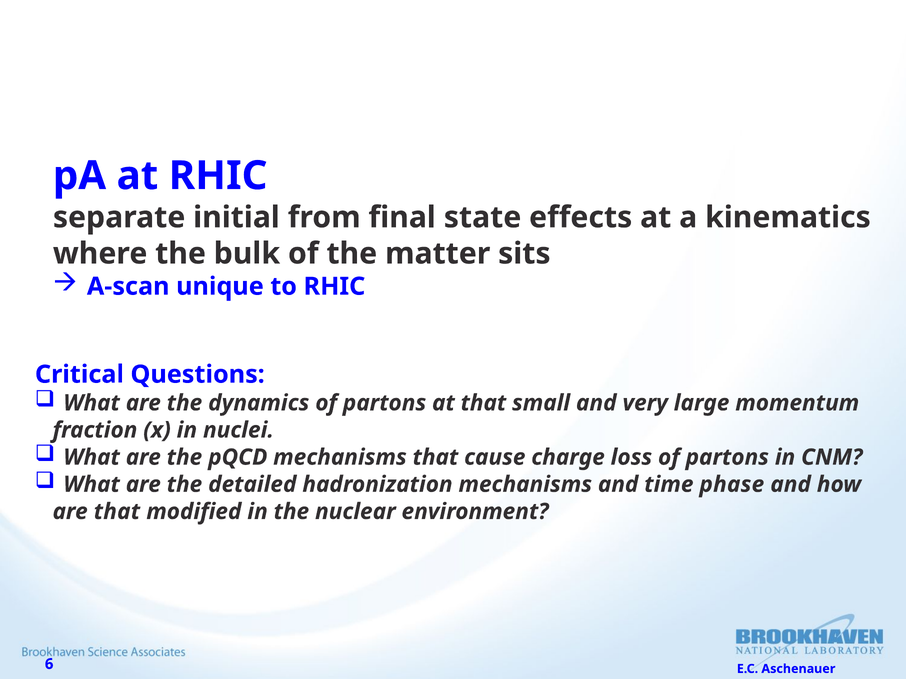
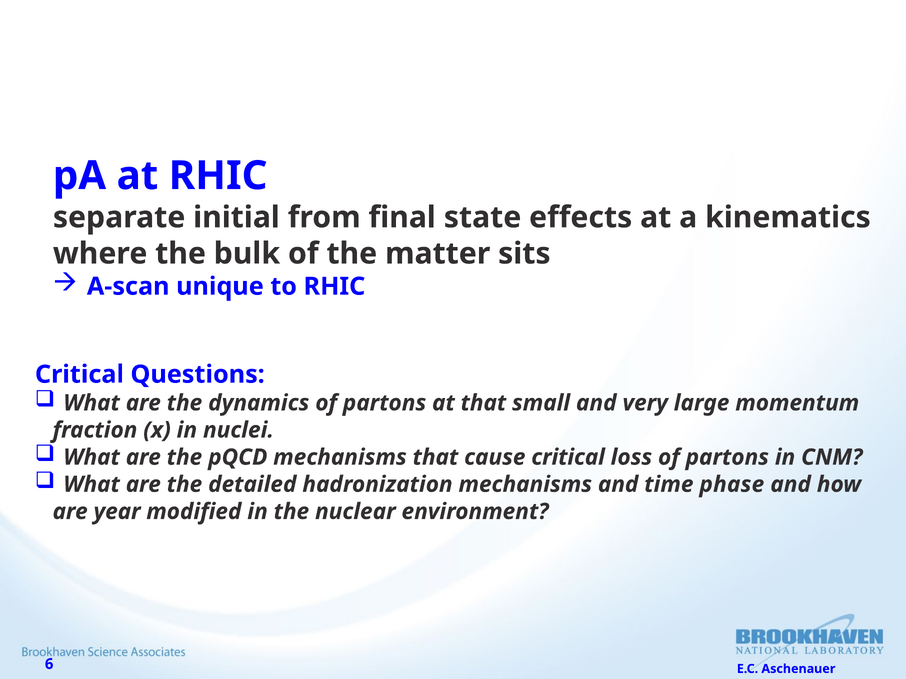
cause charge: charge -> critical (568, 458)
are that: that -> year (117, 512)
